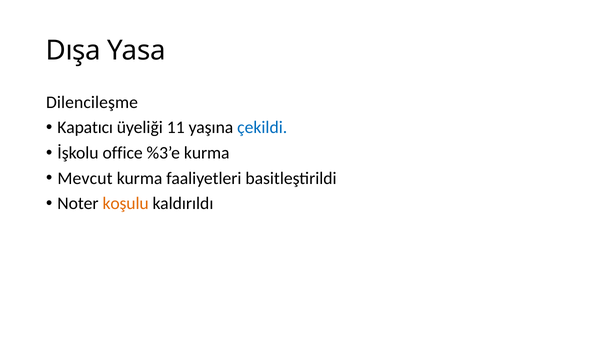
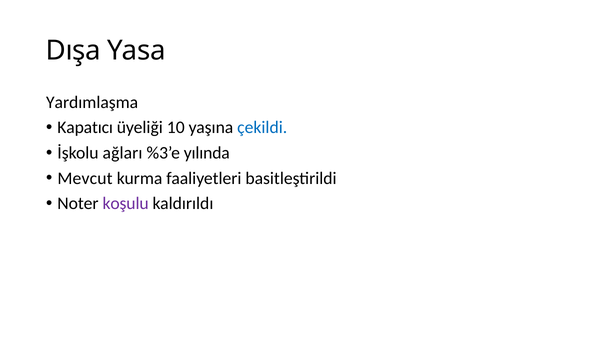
Dilencileşme: Dilencileşme -> Yardımlaşma (92, 102)
11: 11 -> 10 (176, 127)
office: office -> ağları (123, 153)
%3’e kurma: kurma -> yılında (207, 153)
koşulu colour: orange -> purple (126, 203)
